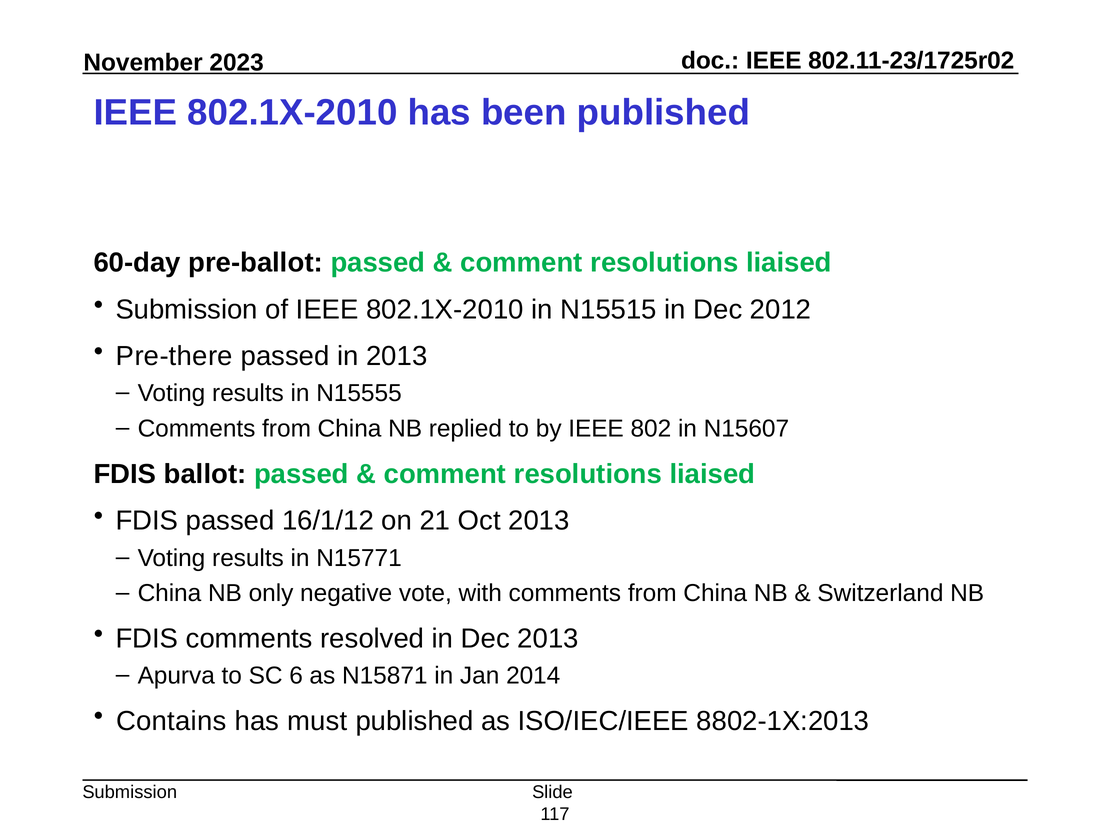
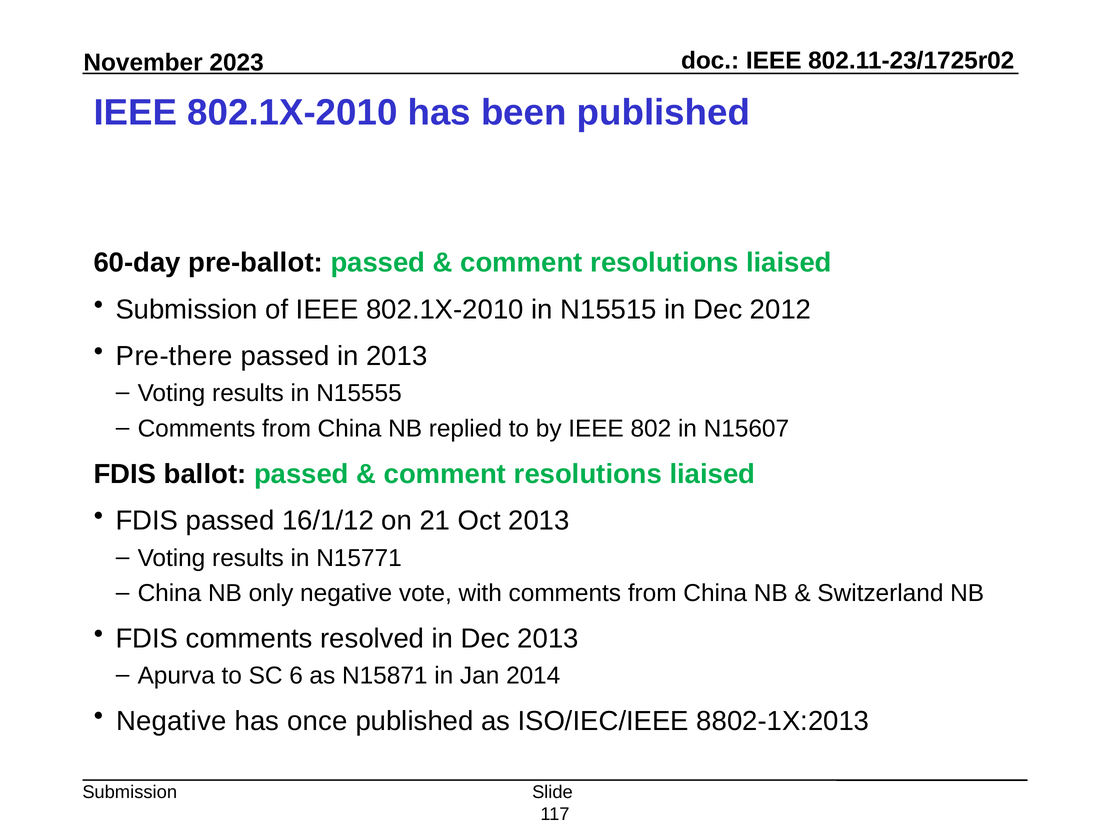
Contains: Contains -> Negative (171, 721)
must: must -> once (317, 721)
